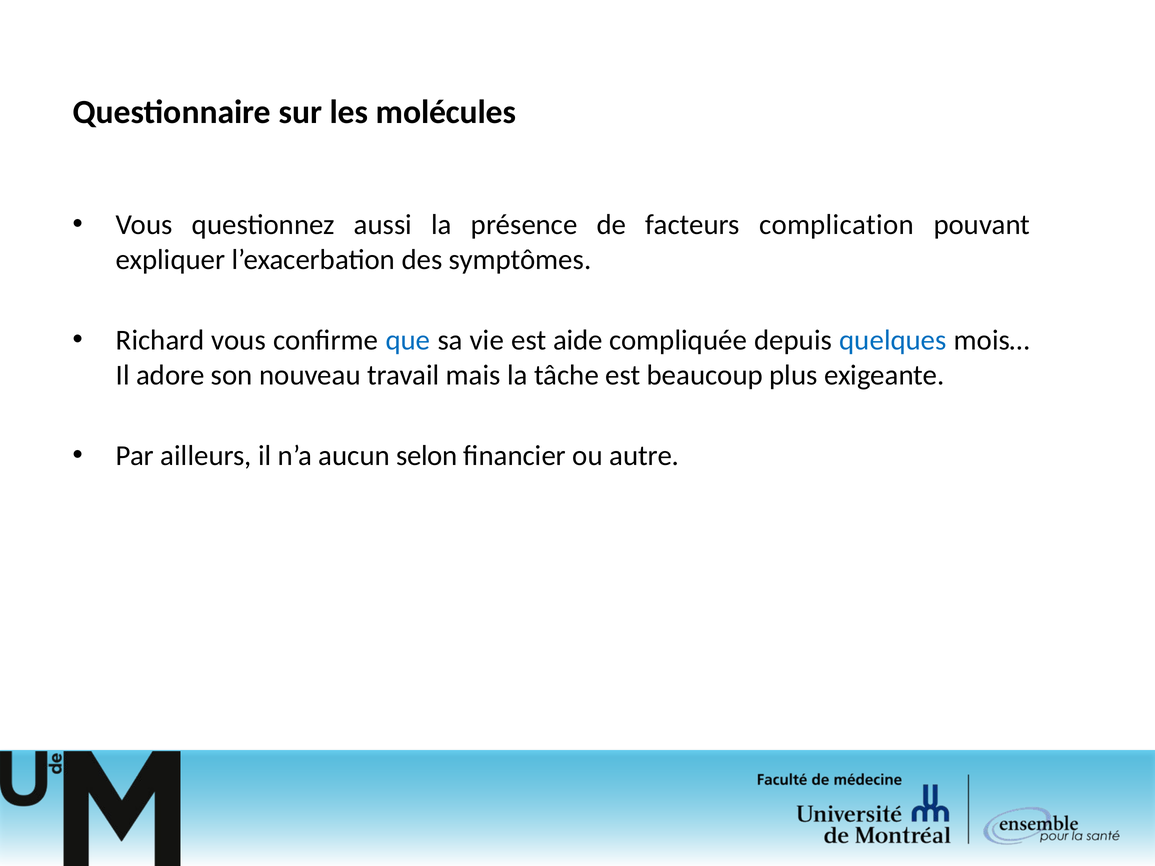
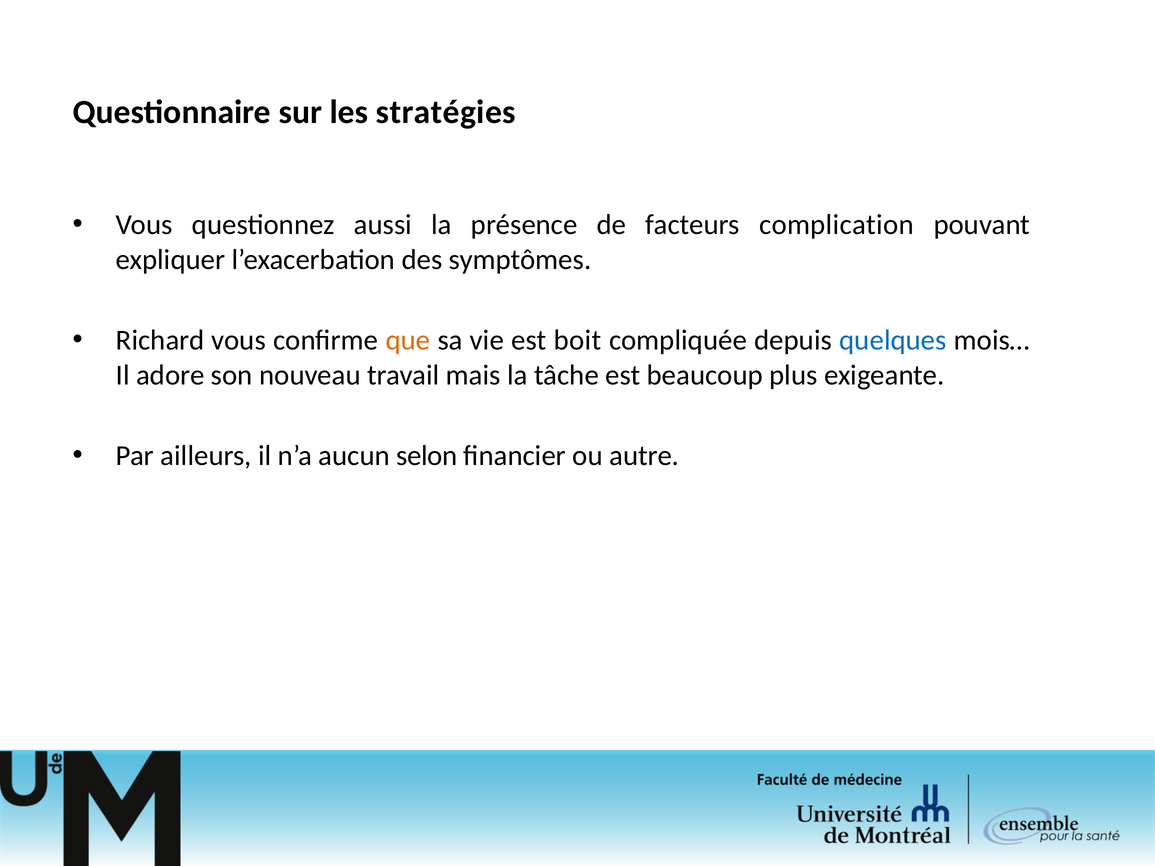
molécules: molécules -> stratégies (446, 112)
que colour: blue -> orange (408, 340)
aide: aide -> boit (578, 340)
